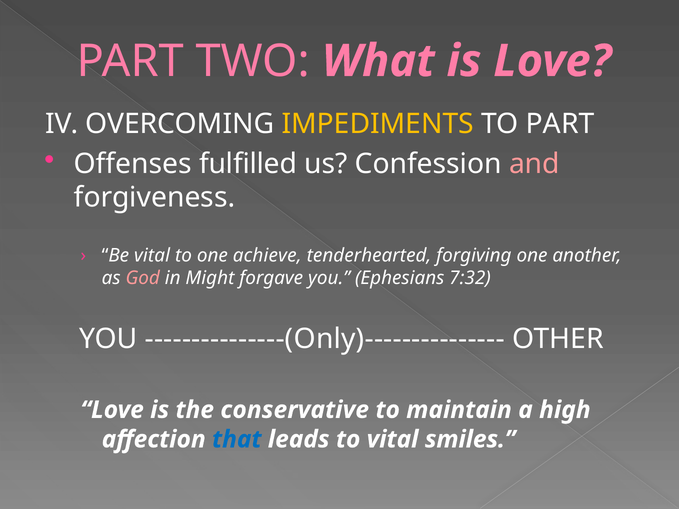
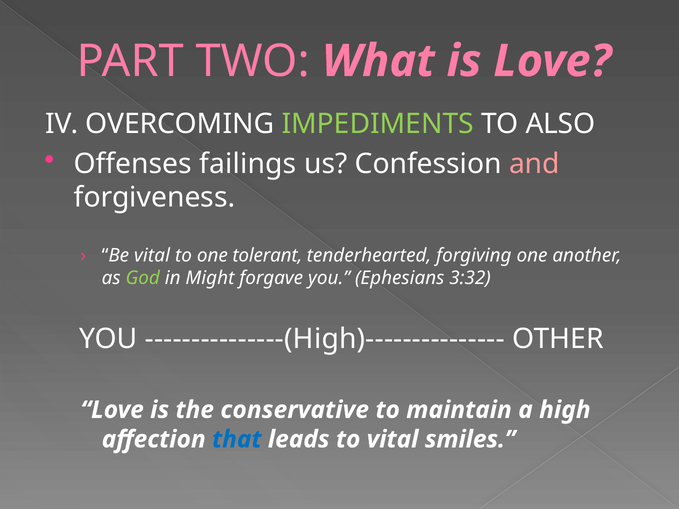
IMPEDIMENTS colour: yellow -> light green (378, 124)
TO PART: PART -> ALSO (560, 124)
fulfilled: fulfilled -> failings (248, 164)
achieve: achieve -> tolerant (267, 256)
God colour: pink -> light green (143, 278)
7:32: 7:32 -> 3:32 (470, 278)
---------------(Only)---------------: ---------------(Only)--------------- -> ---------------(High)--------------- (325, 339)
